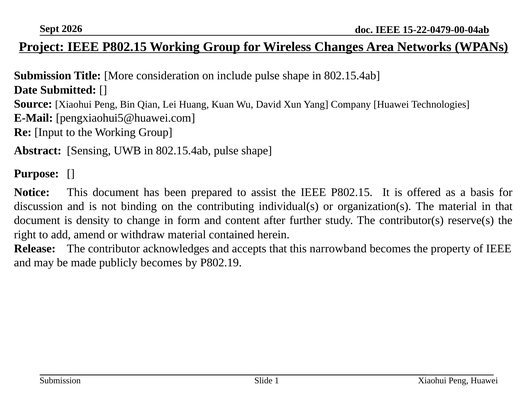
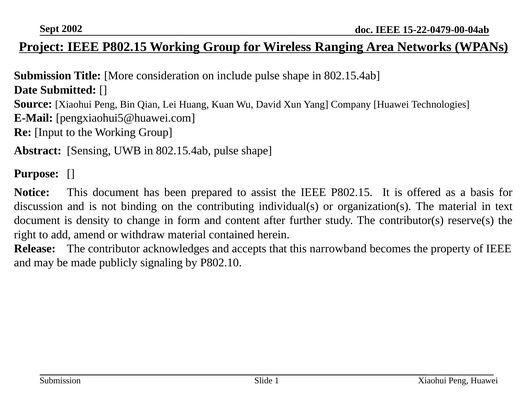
2026: 2026 -> 2002 (72, 29)
Changes: Changes -> Ranging (339, 47)
in that: that -> text (504, 206)
publicly becomes: becomes -> signaling (162, 263)
P802.19: P802.19 -> P802.10 (221, 263)
